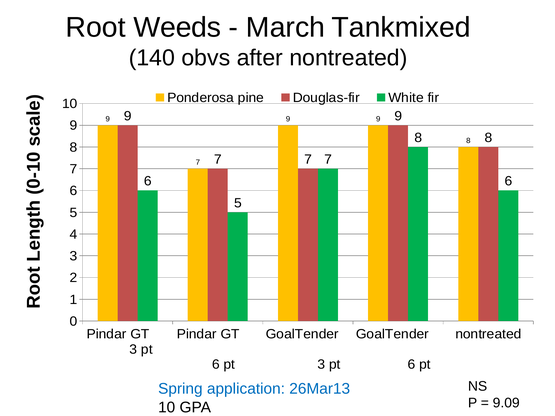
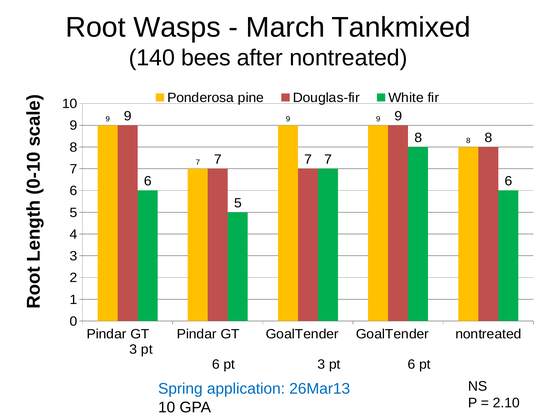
Weeds: Weeds -> Wasps (177, 27)
obvs: obvs -> bees (206, 58)
9.09: 9.09 -> 2.10 (506, 403)
